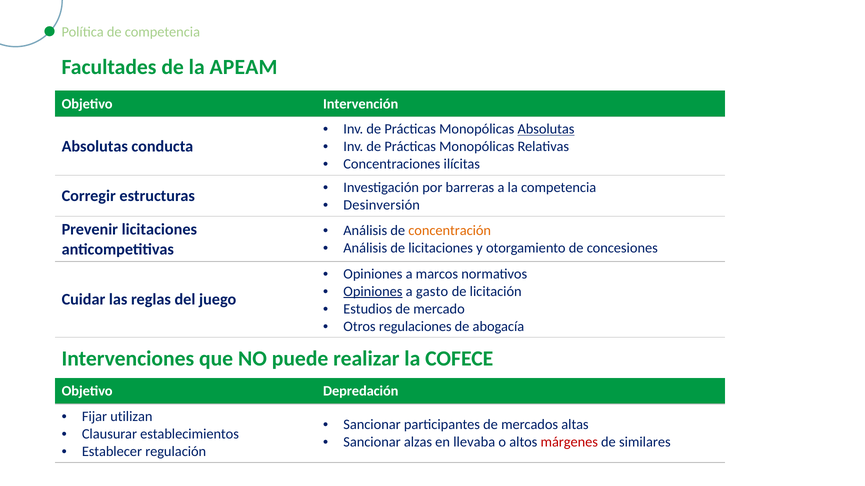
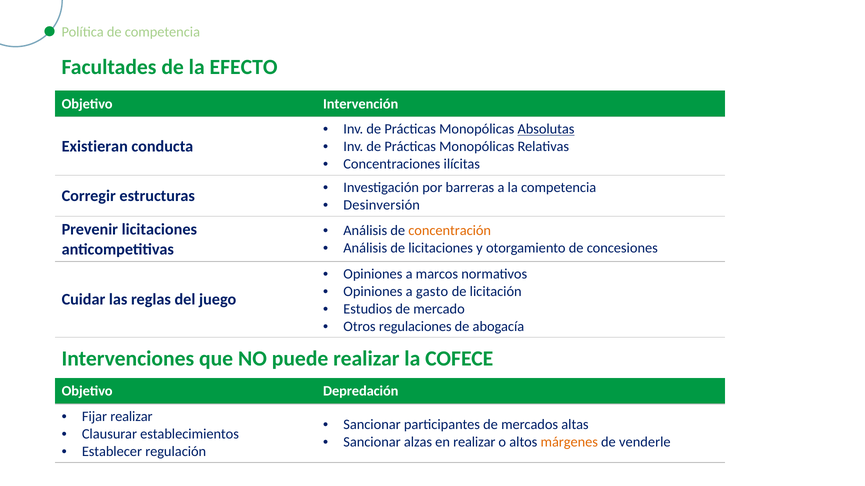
APEAM: APEAM -> EFECTO (244, 67)
Absolutas: Absolutas -> Existieran (95, 146)
Opiniones underline: present -> none (373, 292)
Fijar utilizan: utilizan -> realizar (131, 417)
en llevaba: llevaba -> realizar (474, 443)
márgenes colour: red -> orange (569, 443)
similares: similares -> venderle (645, 443)
